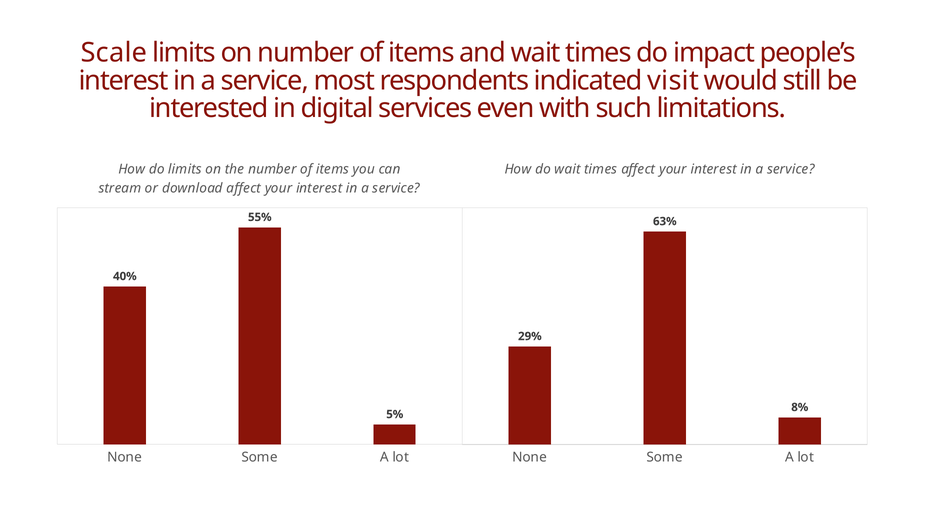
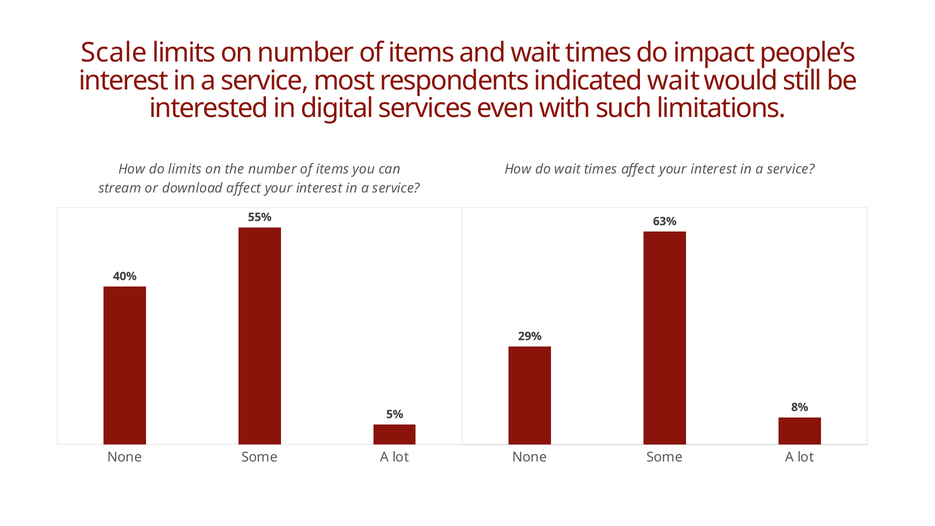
indicated visit: visit -> wait (673, 81)
